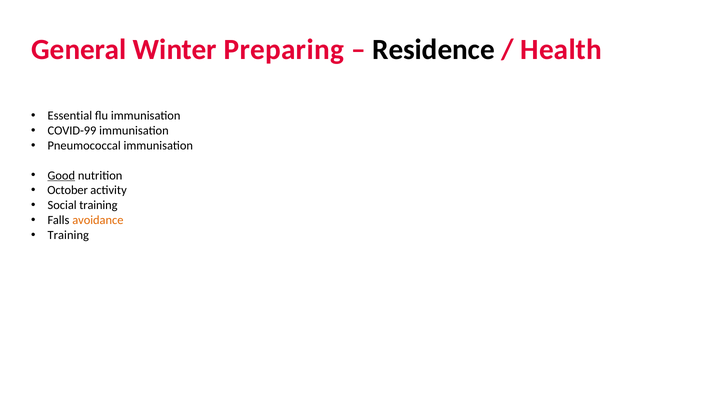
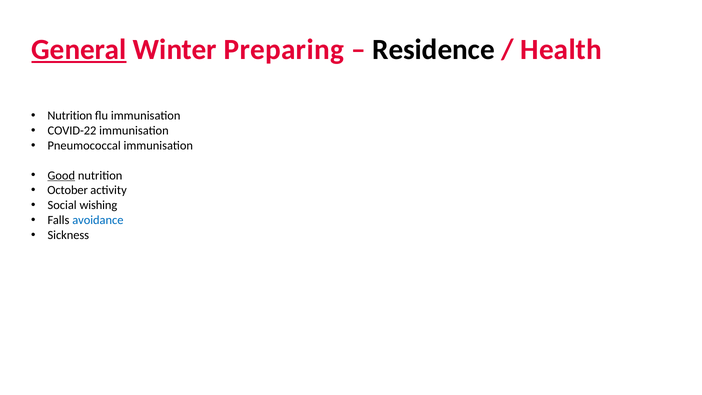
General underline: none -> present (79, 49)
Essential: Essential -> Nutrition (70, 116)
COVID-99: COVID-99 -> COVID-22 (72, 131)
Social training: training -> wishing (98, 205)
avoidance colour: orange -> blue (98, 220)
Training: Training -> Sickness (68, 235)
